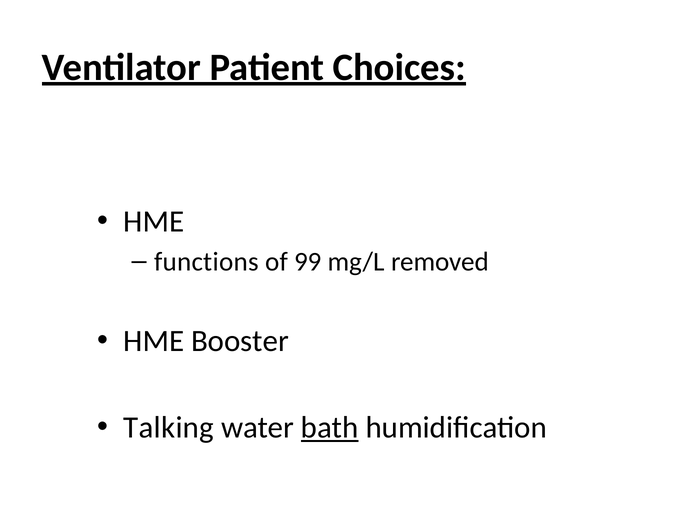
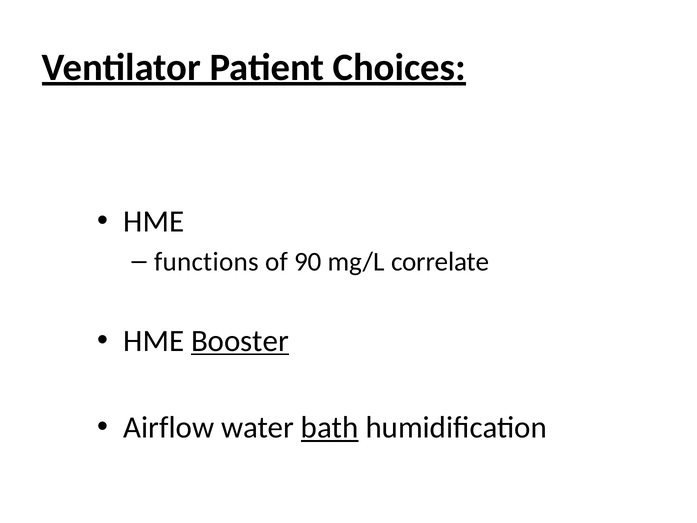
99: 99 -> 90 (308, 261)
removed: removed -> correlate (440, 261)
Booster underline: none -> present (240, 341)
Talking: Talking -> Airflow (169, 428)
